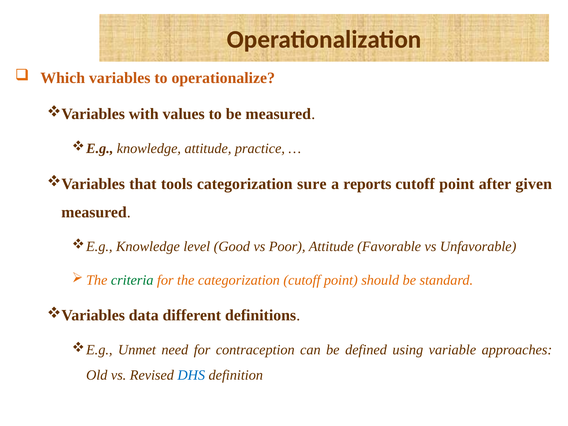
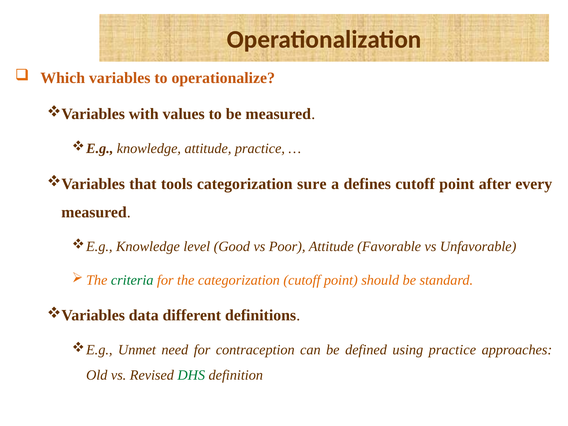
reports: reports -> defines (367, 184)
given: given -> every (534, 184)
using variable: variable -> practice (452, 350)
DHS colour: blue -> green (191, 375)
